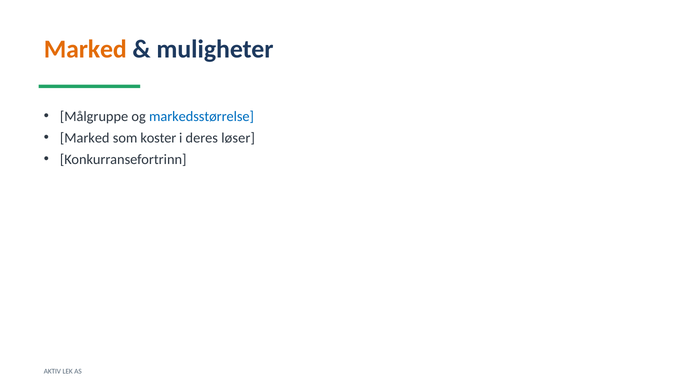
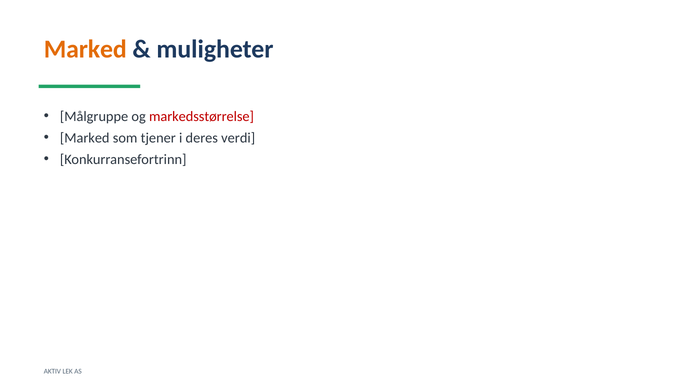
markedsstørrelse colour: blue -> red (201, 117)
koster: koster -> tjener (158, 138)
løser: løser -> verdi (238, 138)
